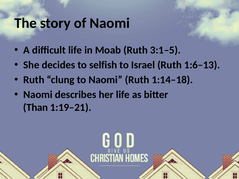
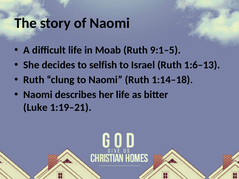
3:1–5: 3:1–5 -> 9:1–5 (165, 50)
Than: Than -> Luke (35, 108)
